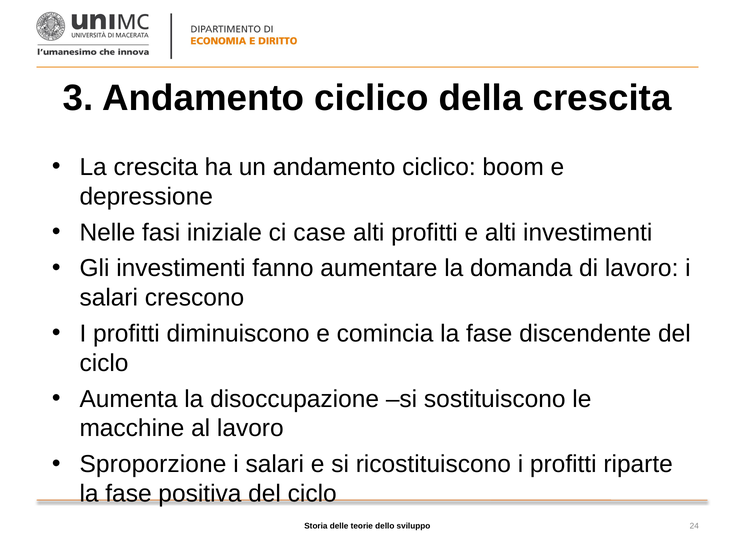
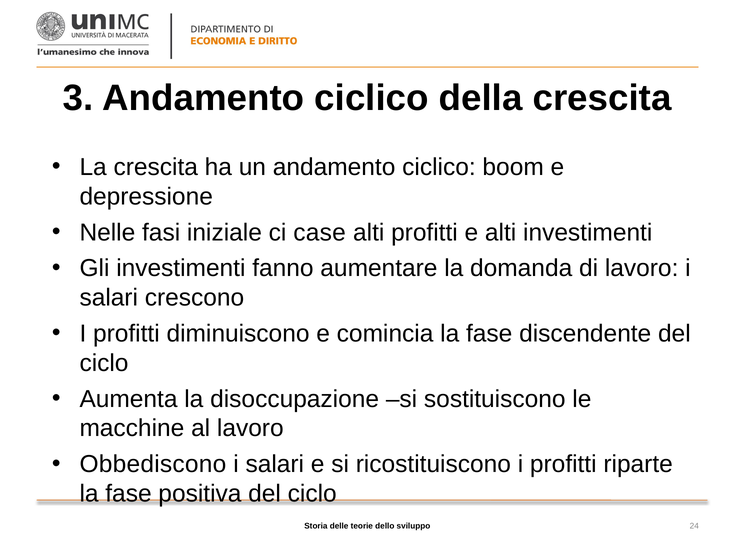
Sproporzione: Sproporzione -> Obbediscono (153, 465)
